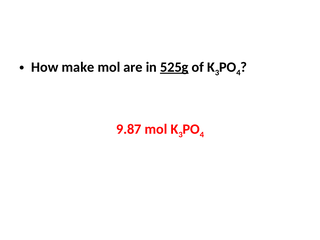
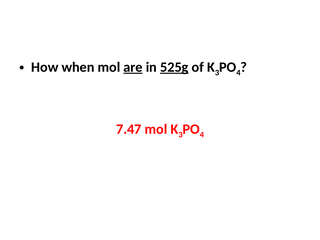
make: make -> when (78, 67)
are underline: none -> present (133, 67)
9.87: 9.87 -> 7.47 (129, 129)
